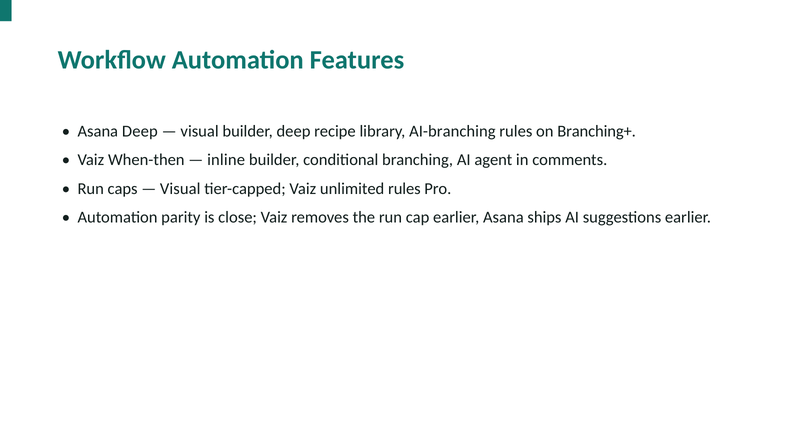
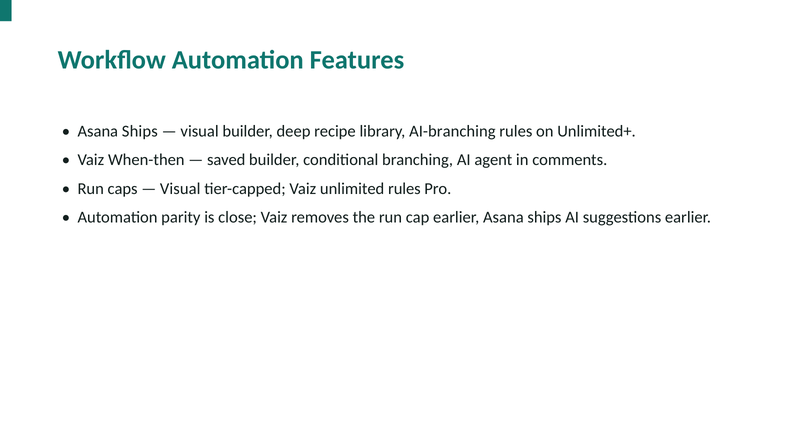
Deep: Deep -> Ships (140, 131)
Branching+: Branching+ -> Unlimited+ (597, 131)
inline: inline -> saved (226, 160)
